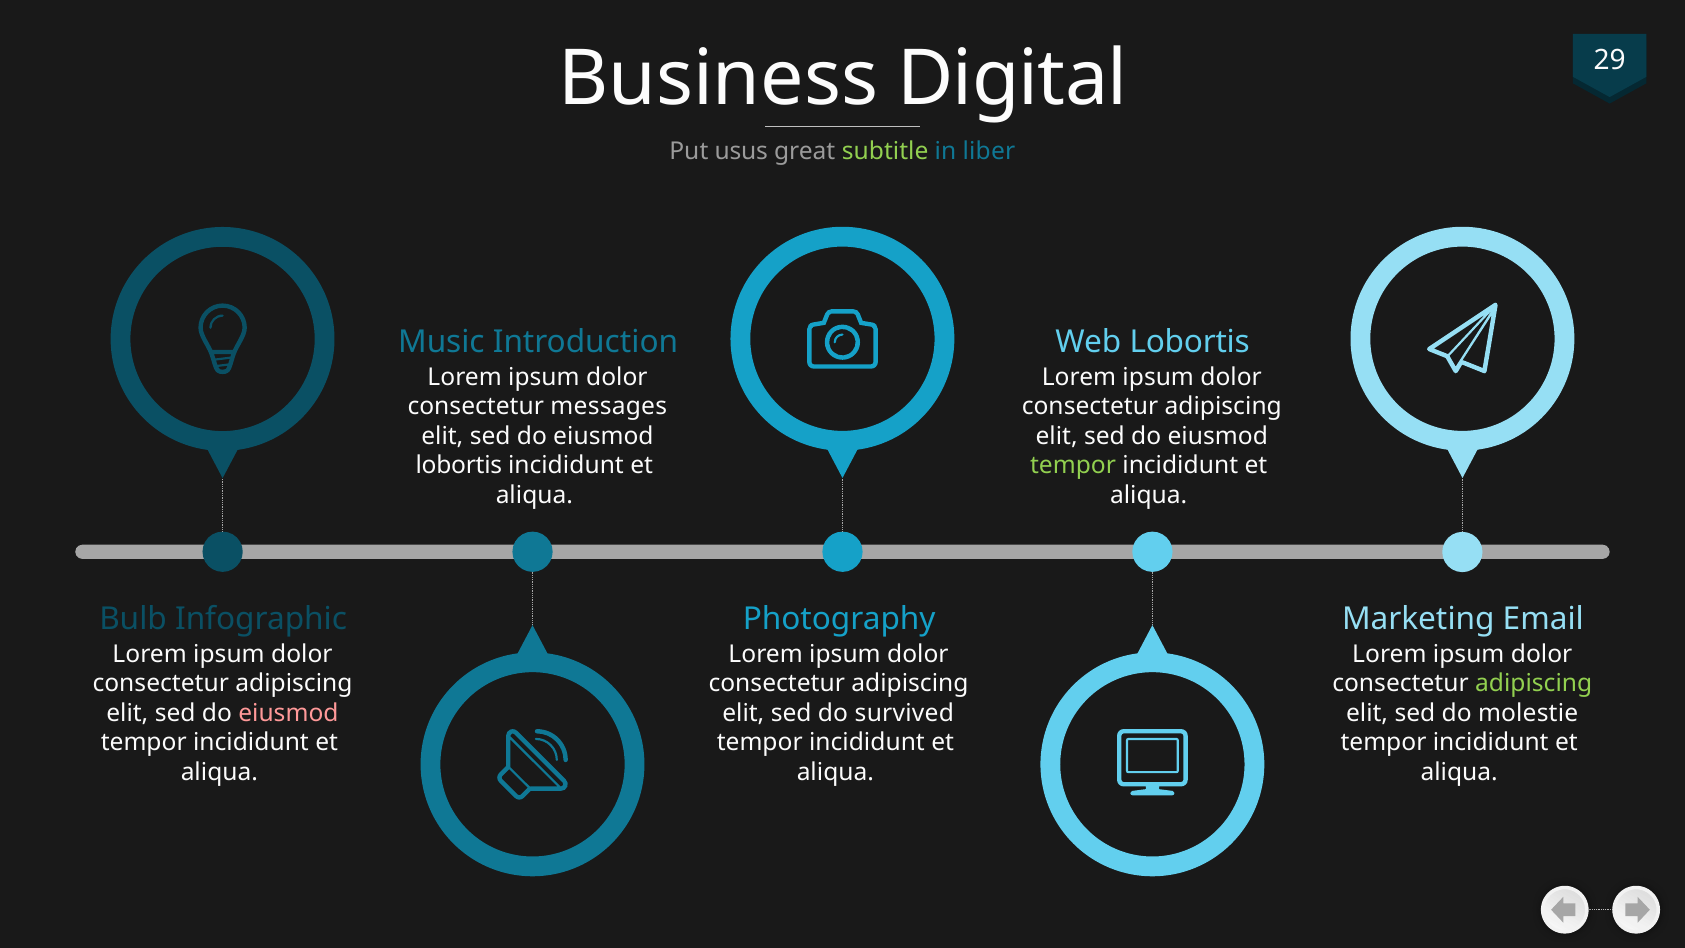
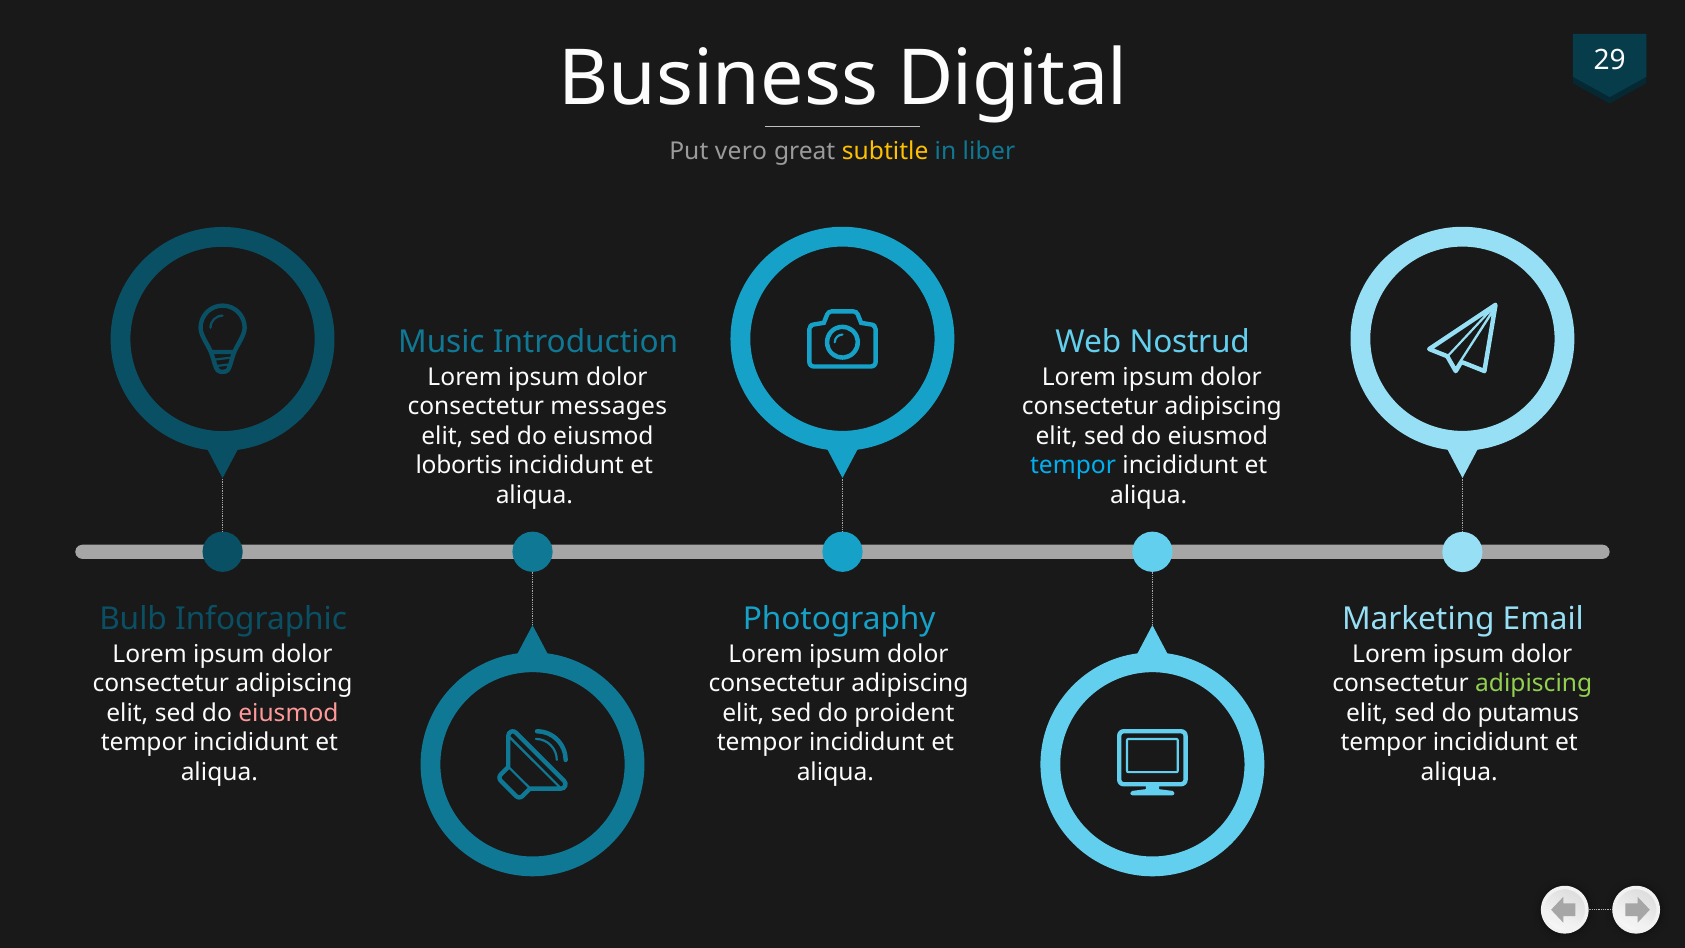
usus: usus -> vero (741, 152)
subtitle colour: light green -> yellow (885, 152)
Web Lobortis: Lobortis -> Nostrud (1190, 342)
tempor colour: light green -> light blue (1073, 465)
survived: survived -> proident (904, 713)
molestie: molestie -> putamus (1528, 713)
